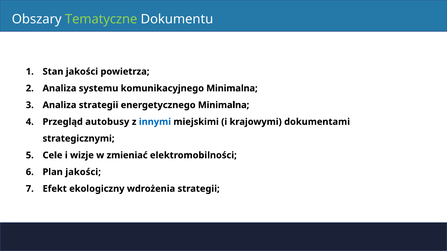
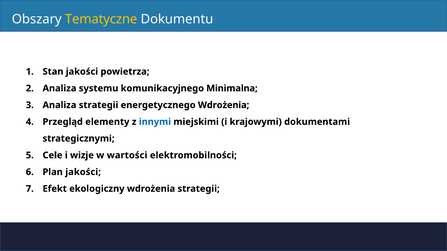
Tematyczne colour: light green -> yellow (101, 19)
energetycznego Minimalna: Minimalna -> Wdrożenia (224, 105)
autobusy: autobusy -> elementy (107, 122)
zmieniać: zmieniać -> wartości (127, 156)
